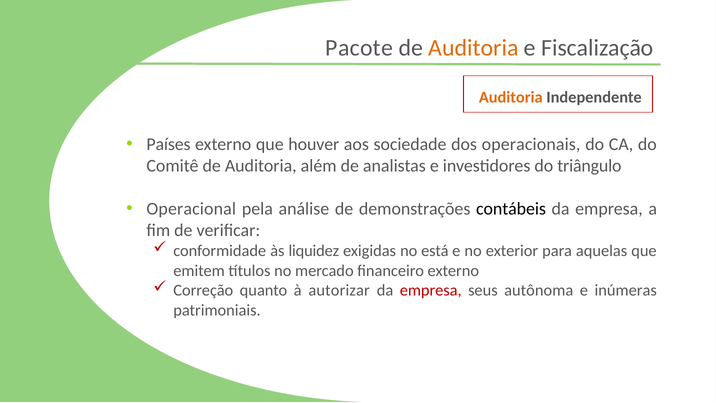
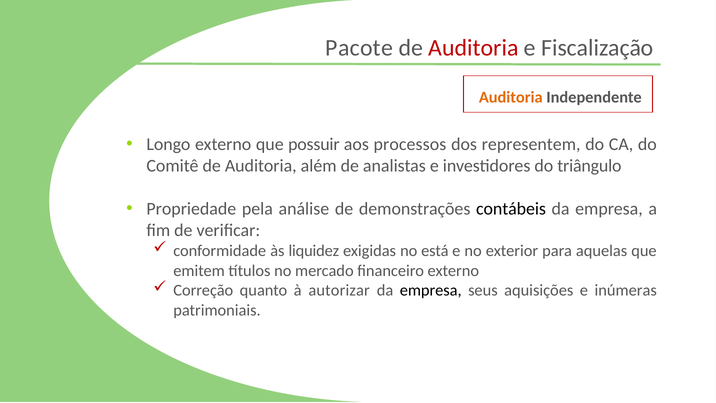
Auditoria colour: orange -> red (473, 48)
Países: Países -> Longo (168, 144)
houver: houver -> possuir (314, 144)
sociedade: sociedade -> processos (410, 144)
operacionais: operacionais -> representem (531, 144)
Operacional: Operacional -> Propriedade (191, 209)
empresa colour: red -> black (431, 290)
autônoma: autônoma -> aquisições (539, 290)
